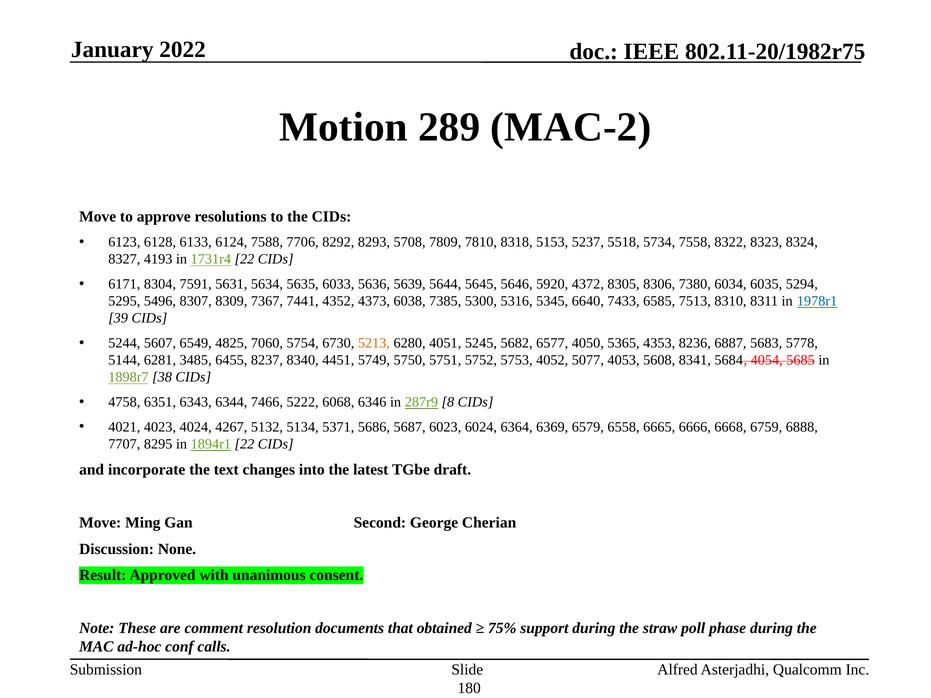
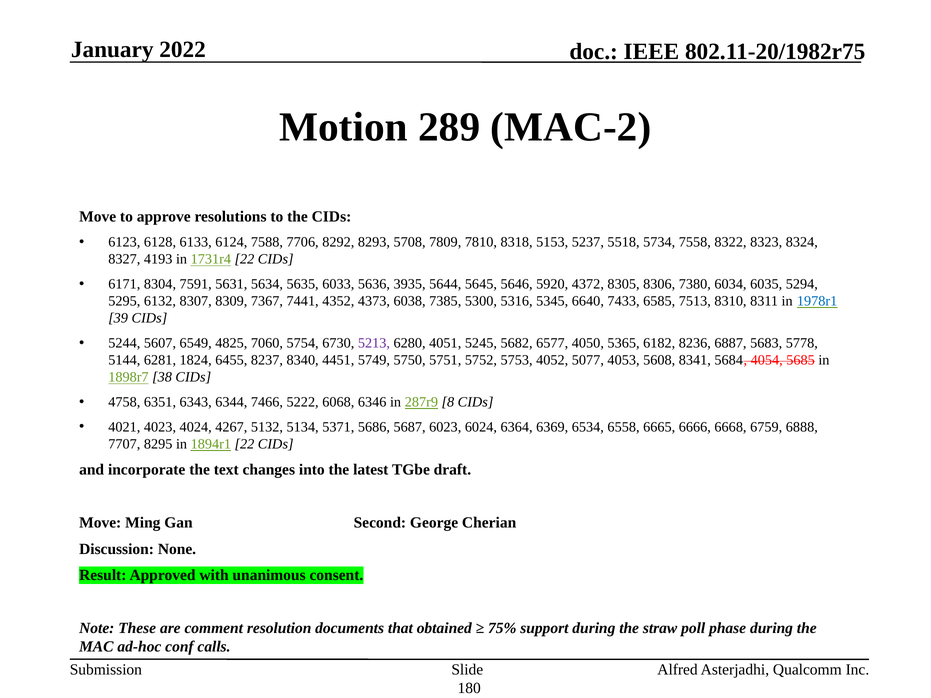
5639: 5639 -> 3935 (410, 284)
5496: 5496 -> 6132 (160, 301)
5213 colour: orange -> purple (374, 343)
4353: 4353 -> 6182 (659, 343)
3485: 3485 -> 1824 (196, 360)
6579: 6579 -> 6534 (588, 427)
